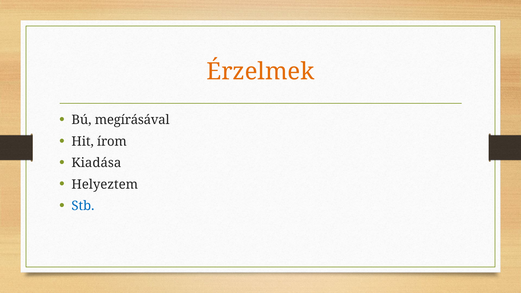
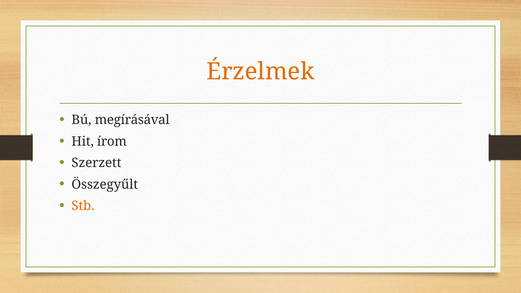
Kiadása: Kiadása -> Szerzett (96, 163)
Helyeztem: Helyeztem -> Összegyűlt (105, 184)
Stb colour: blue -> orange (83, 206)
